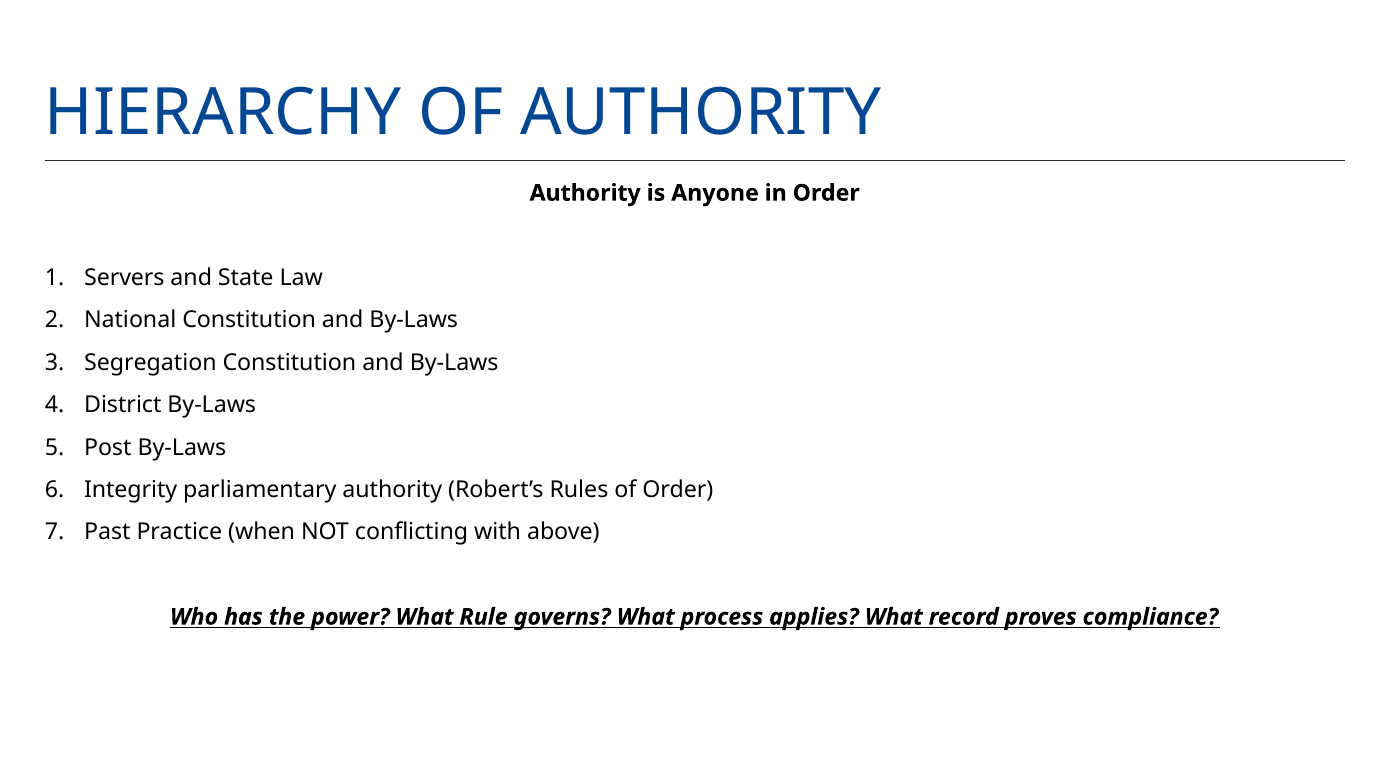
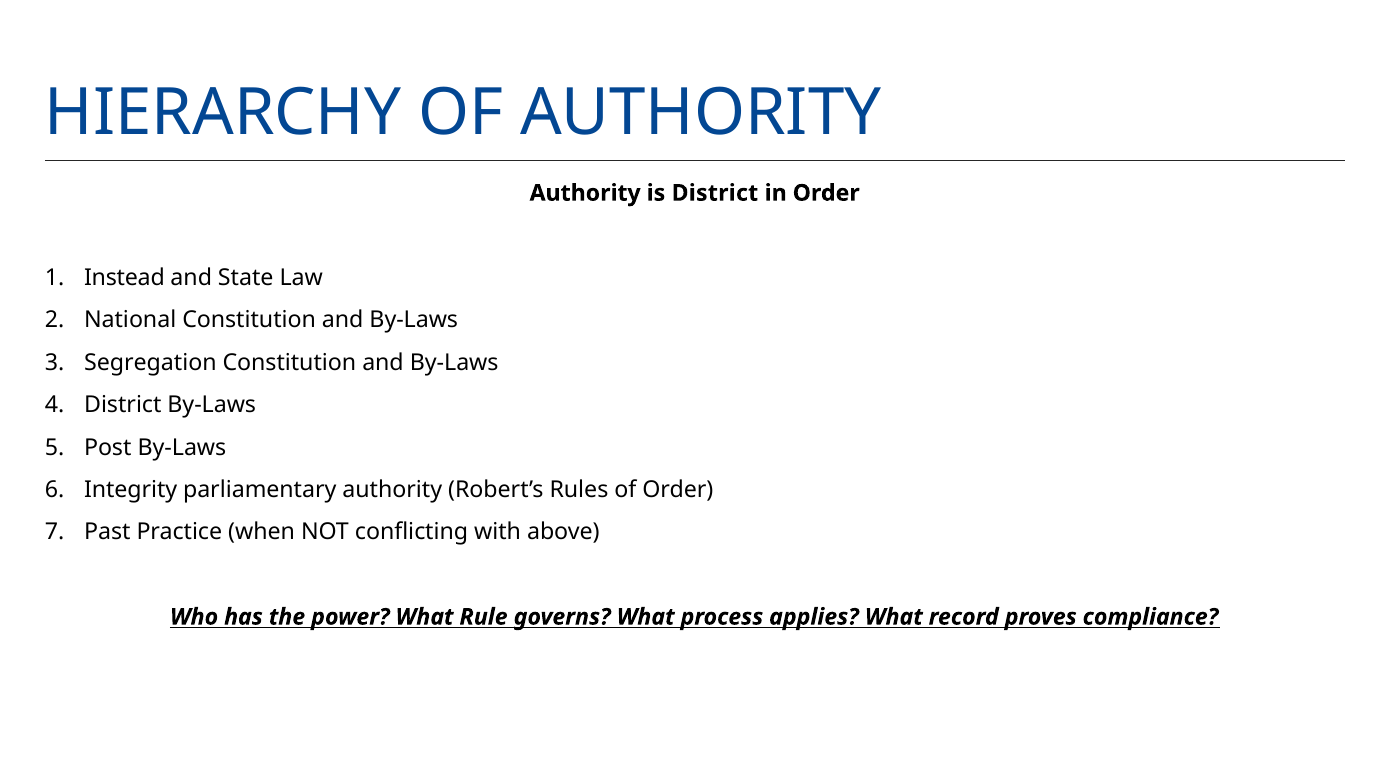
is Anyone: Anyone -> District (715, 193)
Servers: Servers -> Instead (124, 278)
